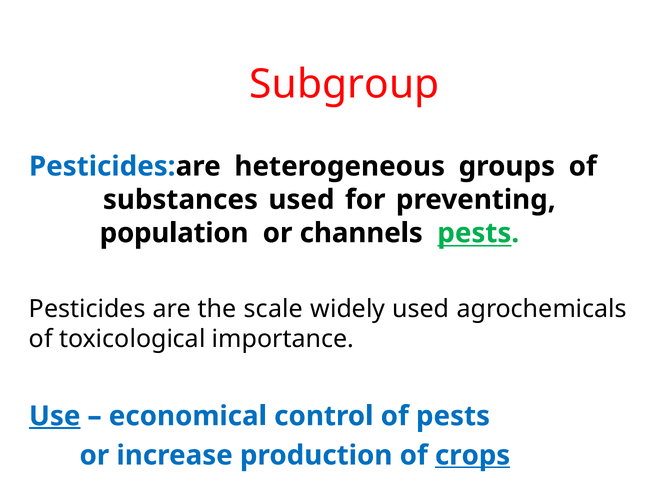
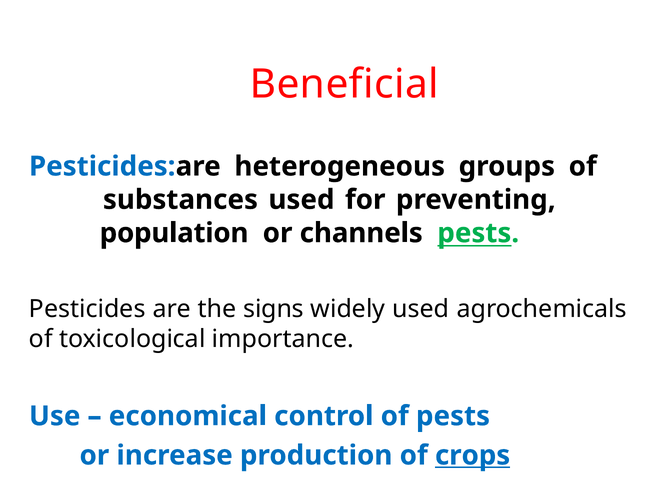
Subgroup: Subgroup -> Beneficial (344, 84)
scale: scale -> signs (274, 309)
Use underline: present -> none (55, 416)
